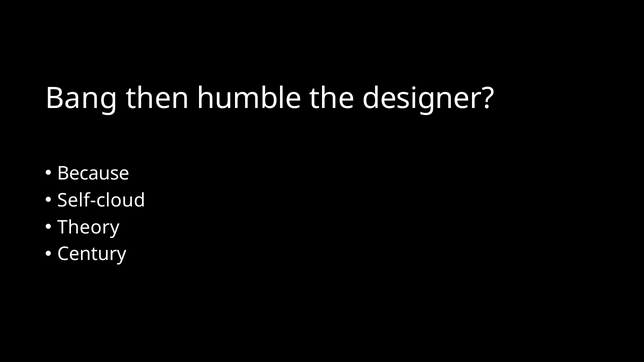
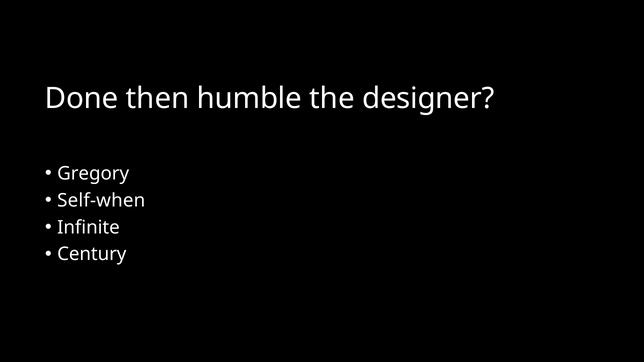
Bang: Bang -> Done (82, 99)
Because: Because -> Gregory (93, 173)
Self-cloud: Self-cloud -> Self-when (101, 200)
Theory: Theory -> Infinite (88, 227)
